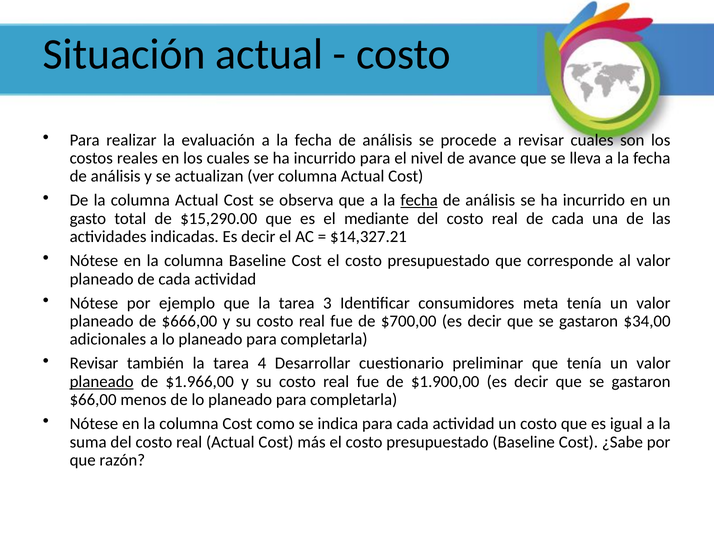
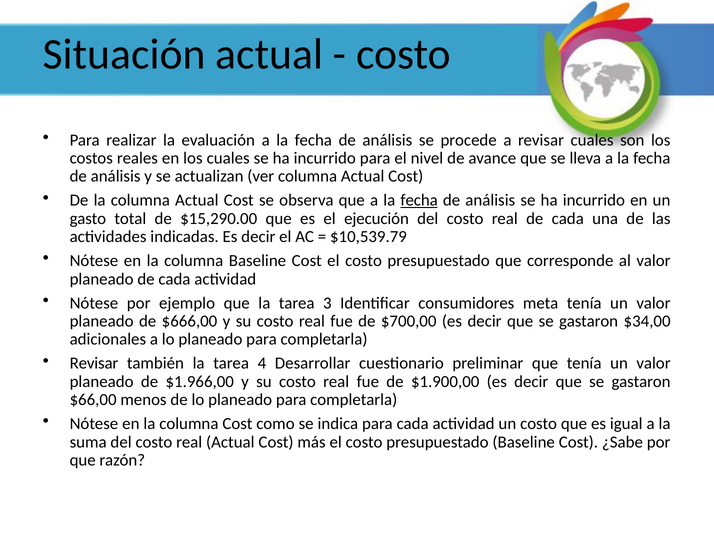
mediante: mediante -> ejecución (377, 218)
$14,327.21: $14,327.21 -> $10,539.79 (368, 237)
planeado underline: present -> none (102, 381)
